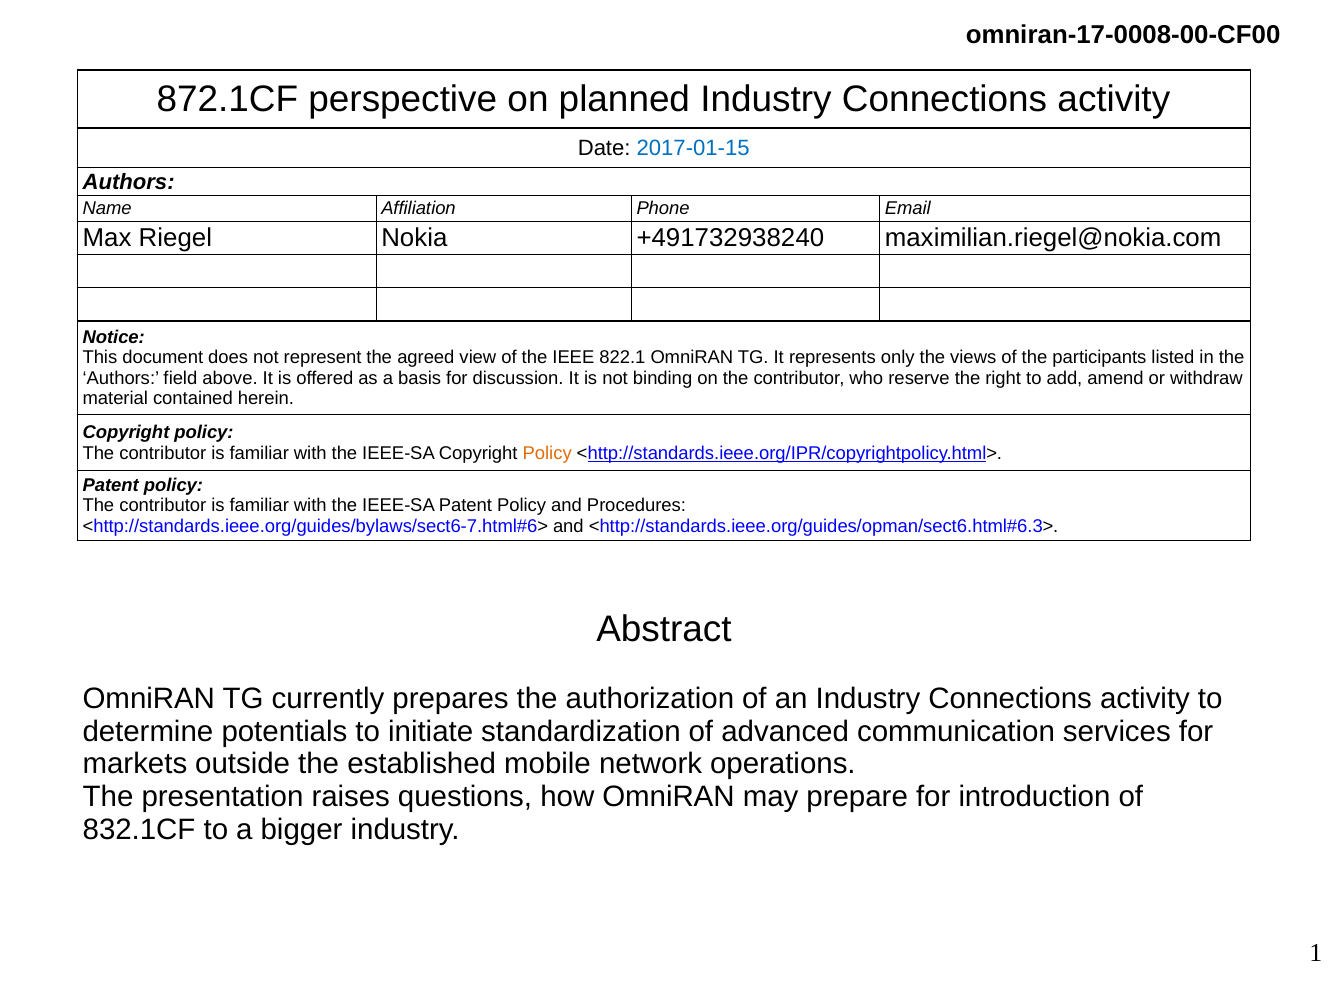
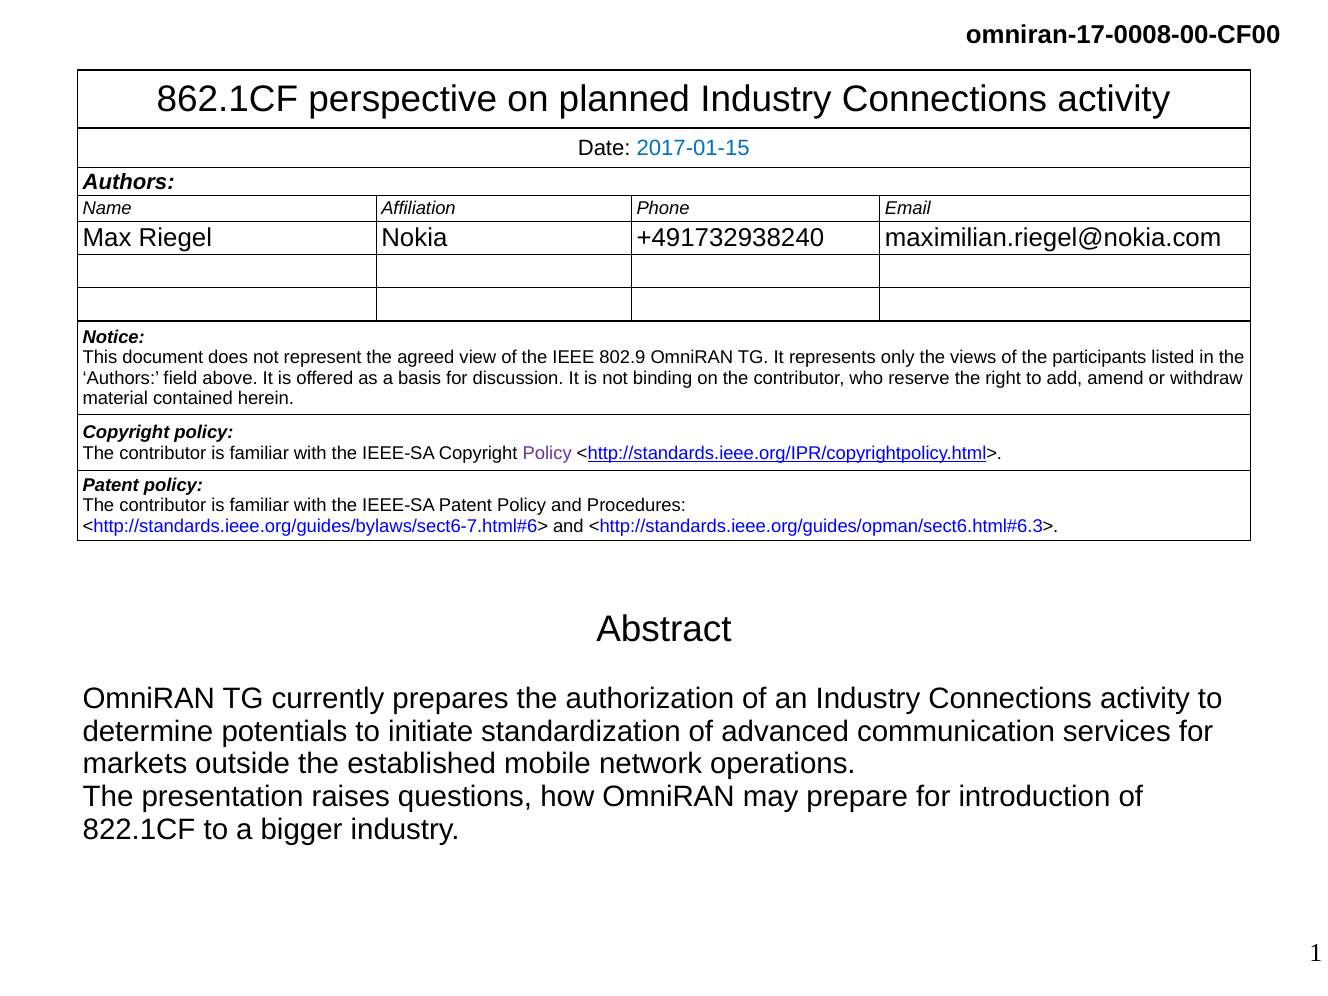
872.1CF: 872.1CF -> 862.1CF (227, 100)
822.1: 822.1 -> 802.9 (622, 358)
Policy colour: orange -> purple (547, 453)
832.1CF: 832.1CF -> 822.1CF (139, 830)
